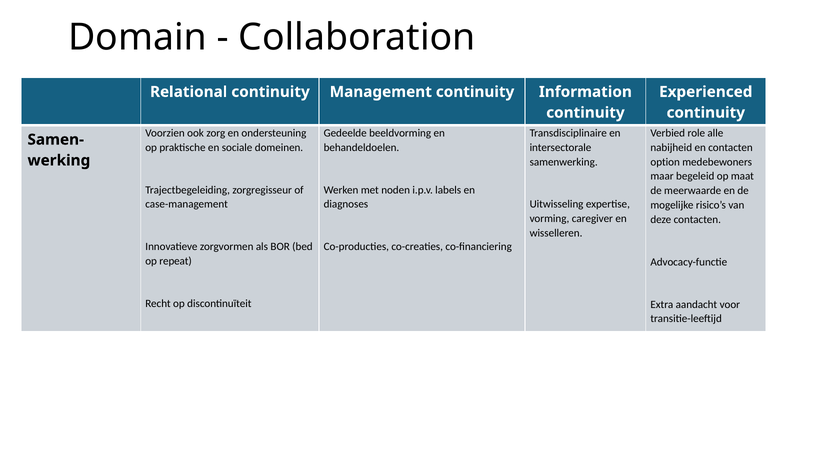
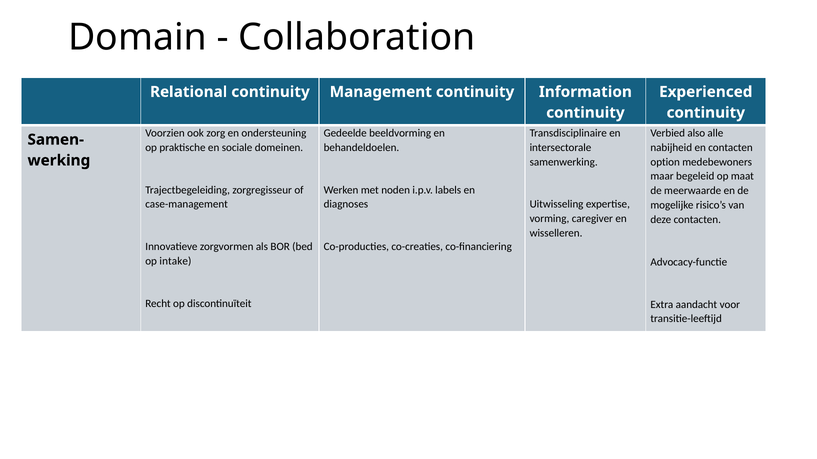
role: role -> also (696, 133)
repeat: repeat -> intake (175, 261)
